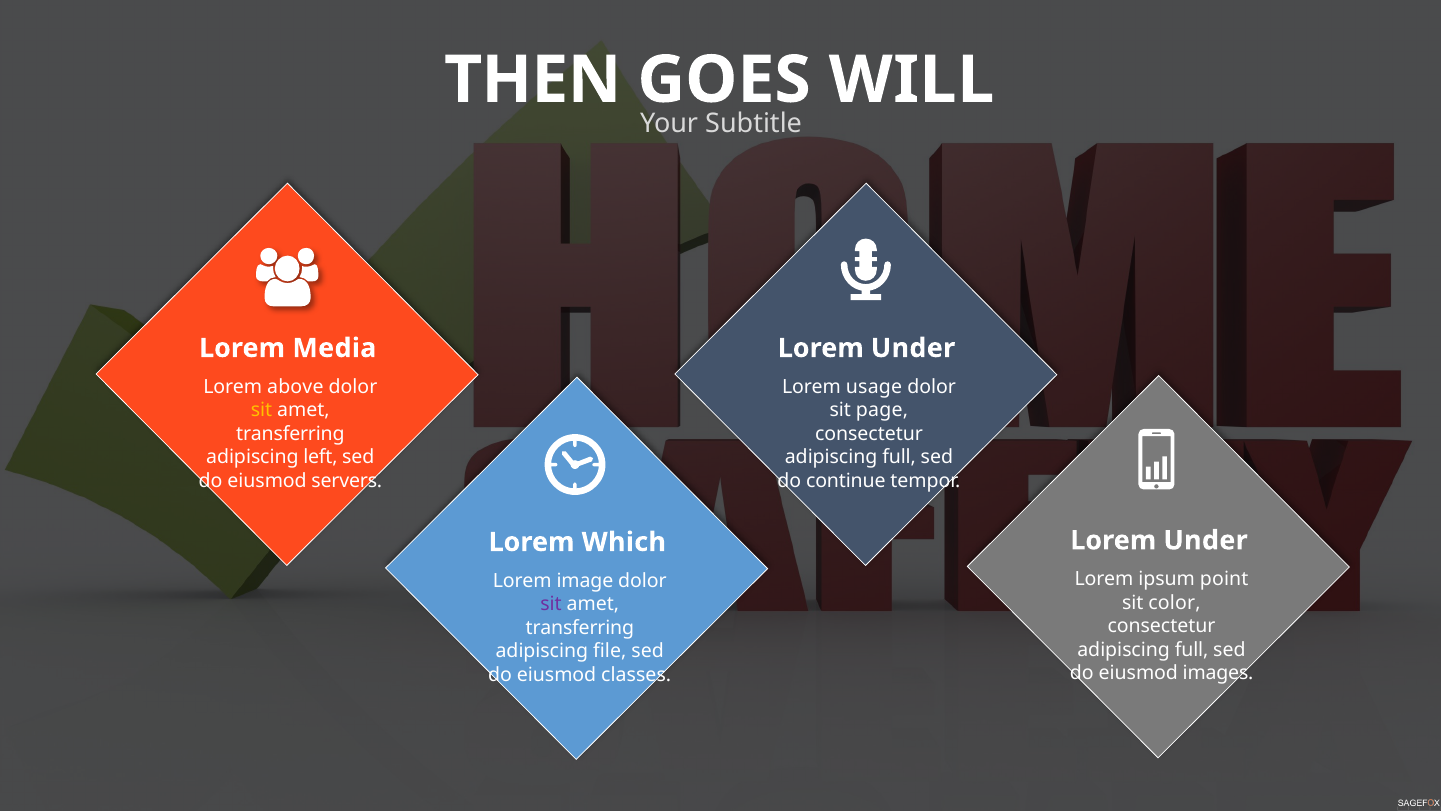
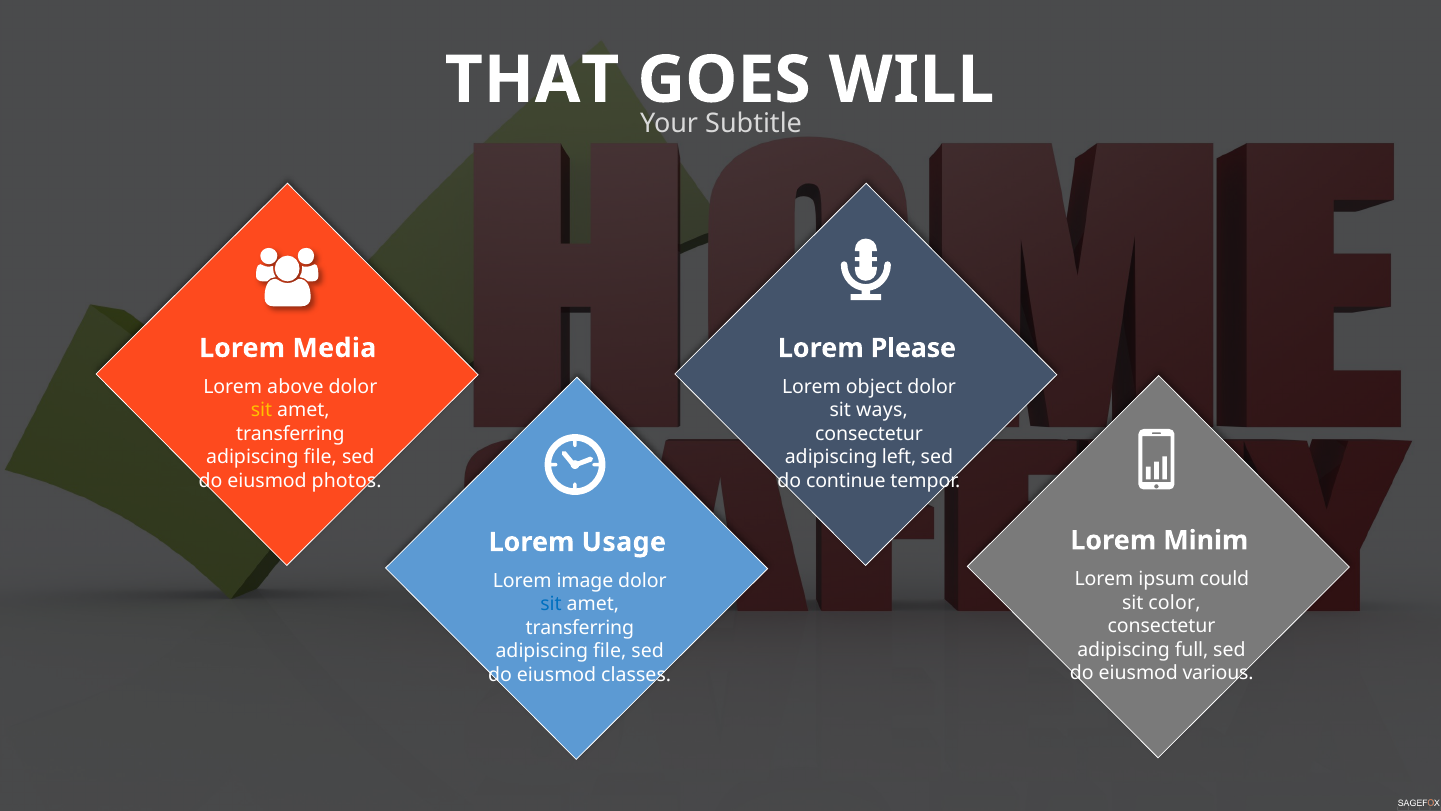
THEN: THEN -> THAT (532, 80)
Under: Under -> Please (913, 348)
usage: usage -> object (874, 387)
page: page -> ways (882, 410)
left: left -> file (320, 457)
full: full -> left (899, 457)
servers: servers -> photos (347, 480)
Under: Under -> Minim (1206, 540)
Which: Which -> Usage (624, 542)
point: point -> could (1224, 579)
sit colour: purple -> blue (551, 604)
images: images -> various (1218, 673)
